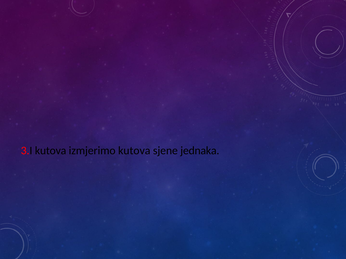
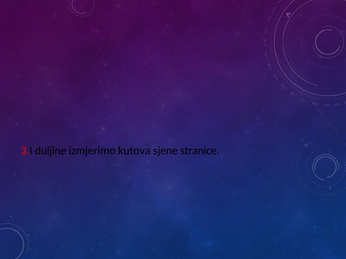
3.I kutova: kutova -> duljine (51, 151)
jednaka: jednaka -> stranice (200, 151)
